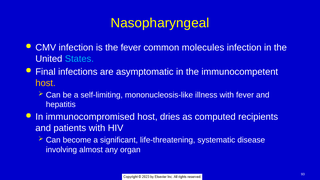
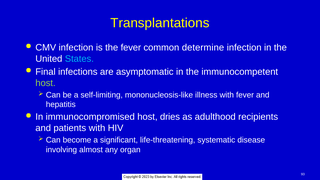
Nasopharyngeal: Nasopharyngeal -> Transplantations (160, 23)
molecules: molecules -> determine (203, 48)
host colour: yellow -> light green (45, 83)
computed: computed -> adulthood (215, 117)
